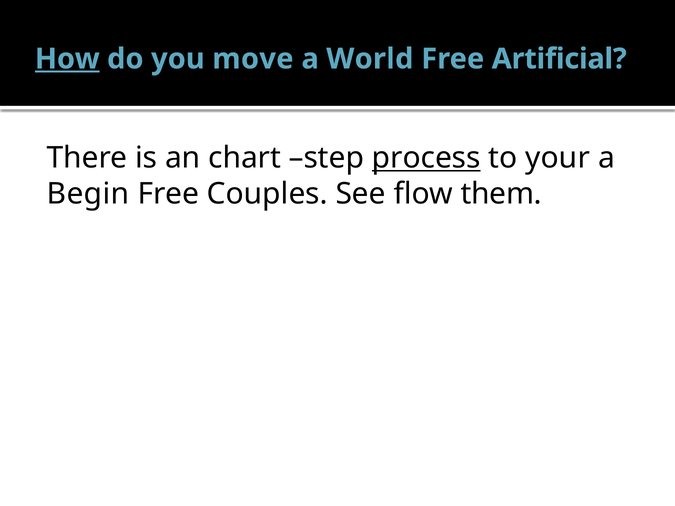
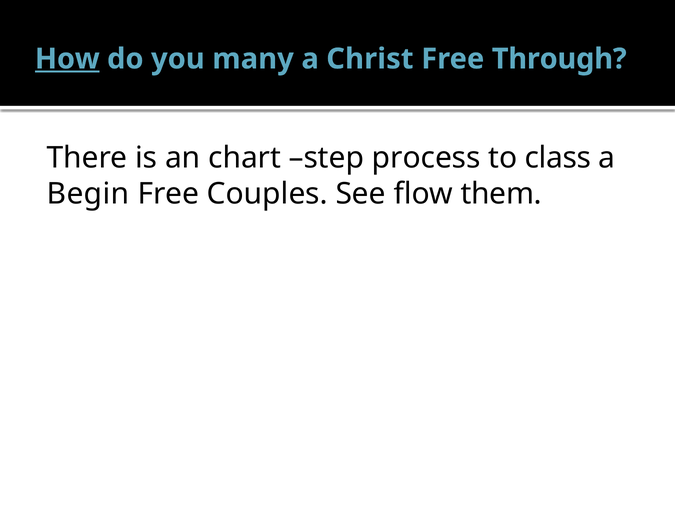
move: move -> many (253, 59)
World: World -> Christ (370, 59)
Artificial: Artificial -> Through (559, 59)
process underline: present -> none (426, 158)
your: your -> class (558, 158)
